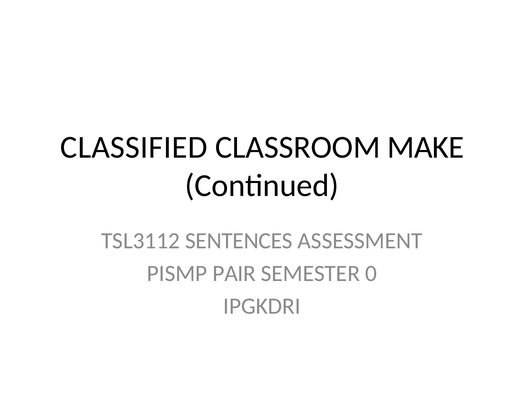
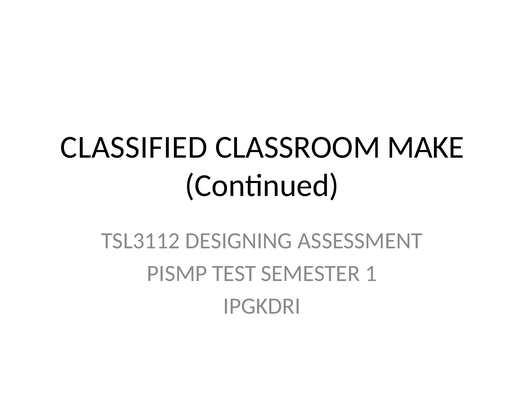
SENTENCES: SENTENCES -> DESIGNING (239, 241)
PAIR: PAIR -> TEST (234, 274)
0: 0 -> 1 (371, 274)
